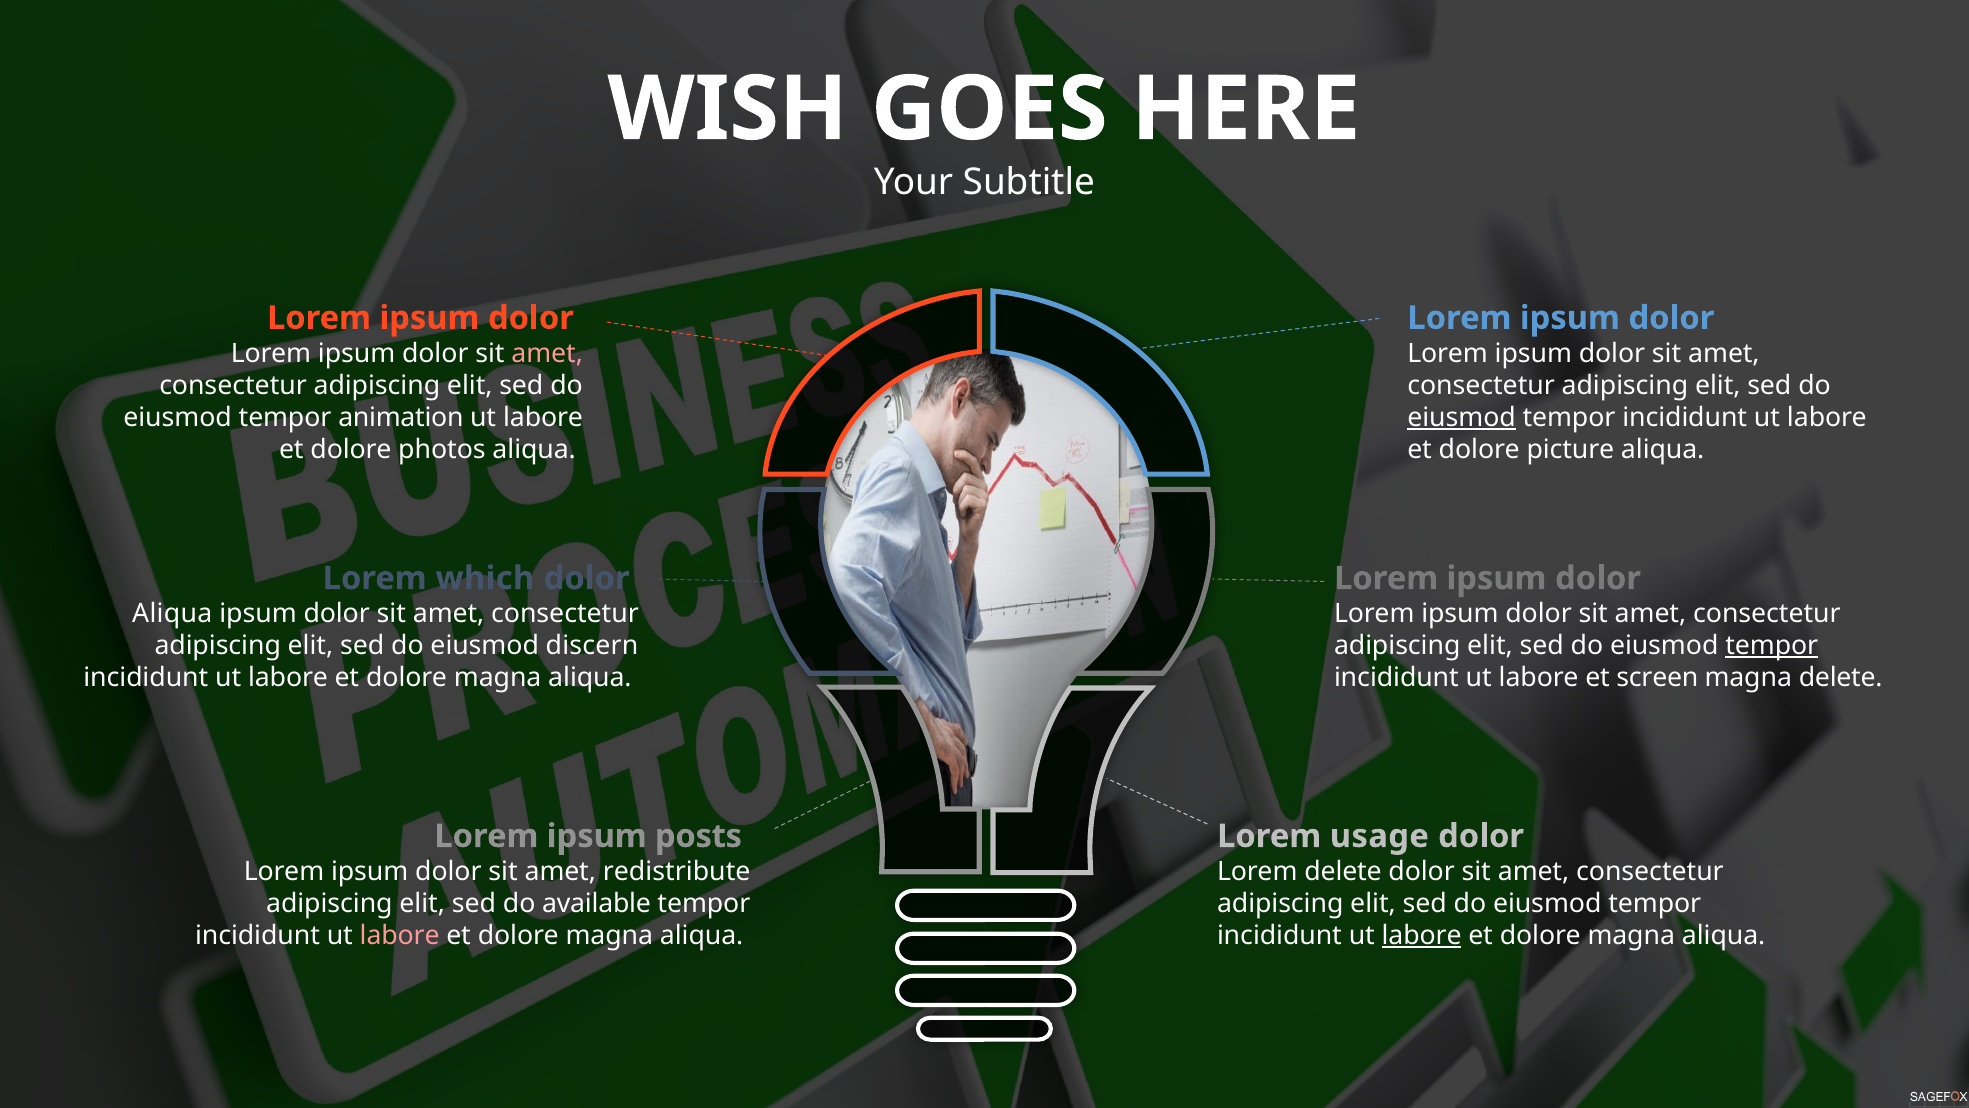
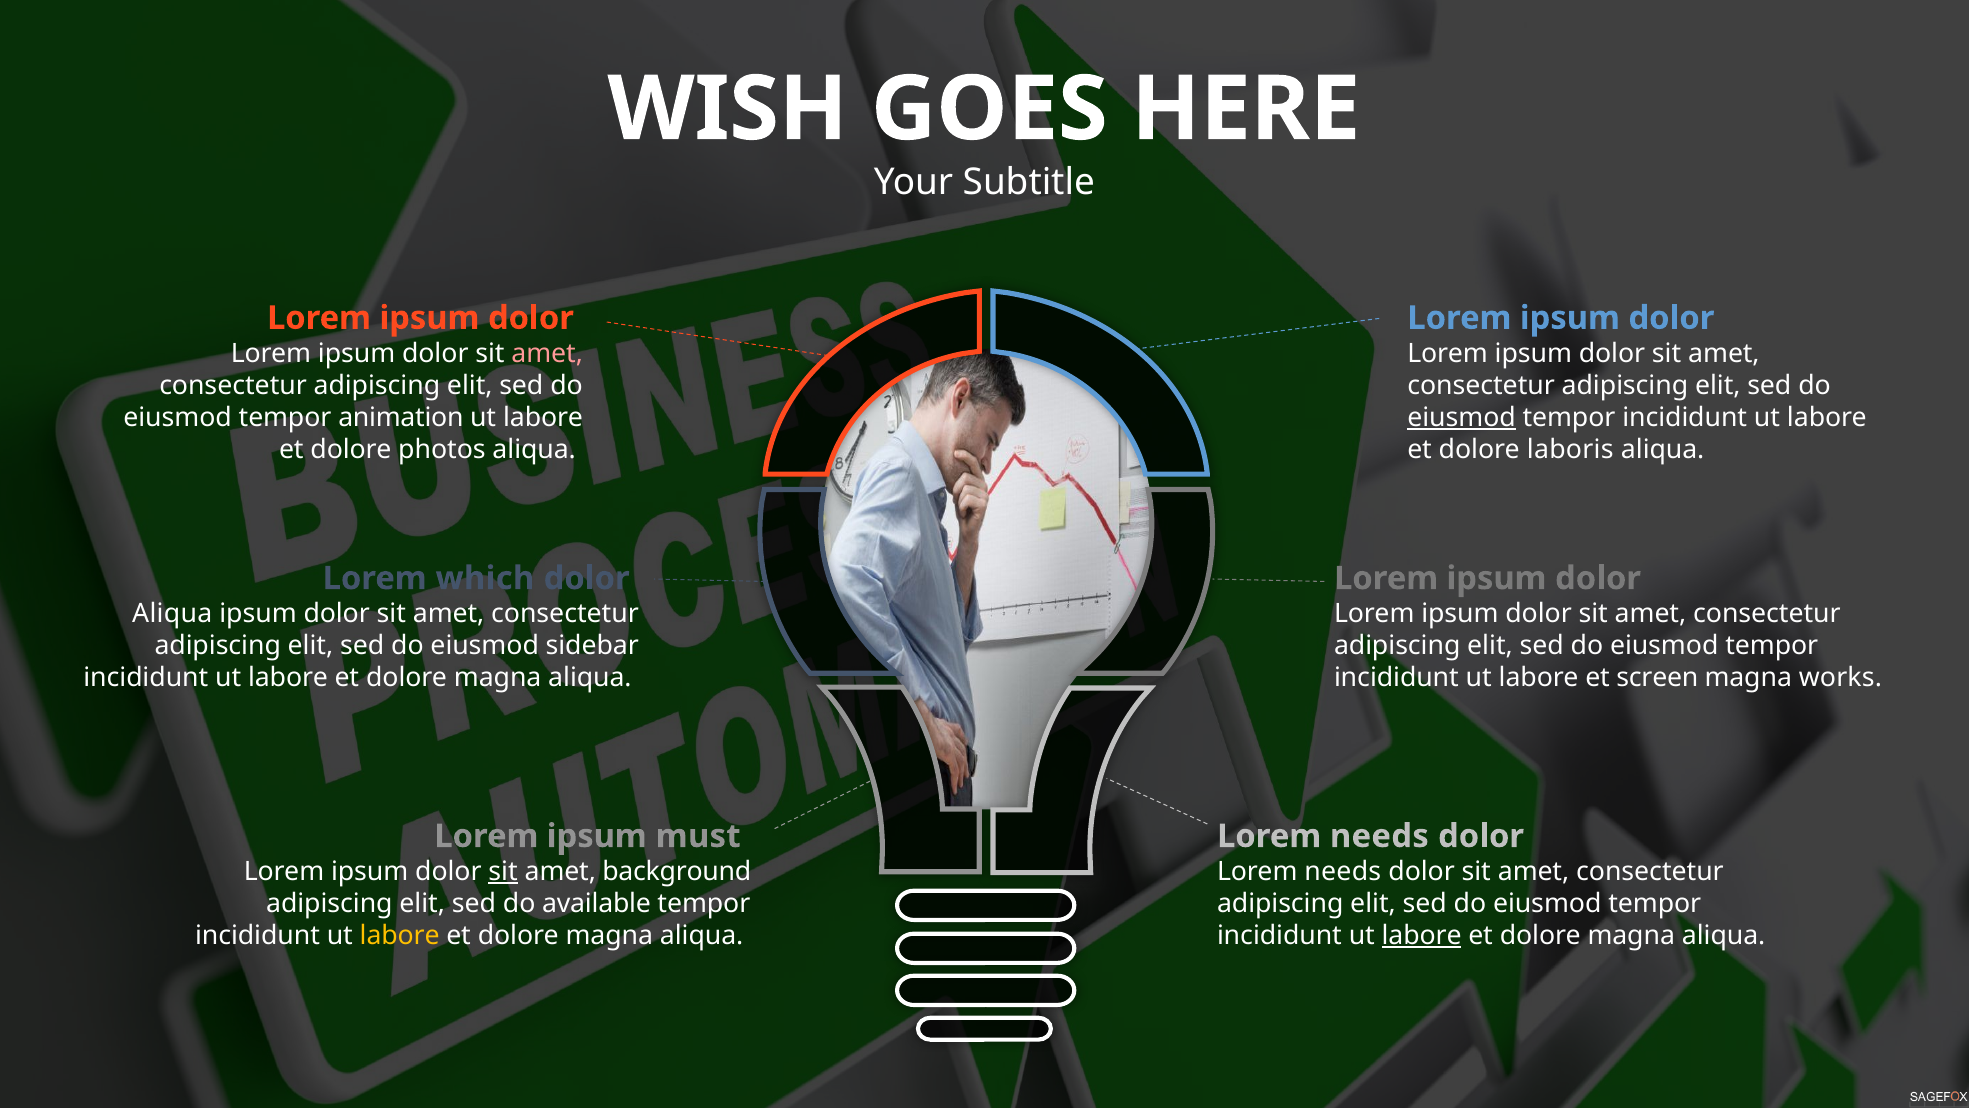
picture: picture -> laboris (1570, 449)
discern: discern -> sidebar (592, 645)
tempor underline: present -> none (1772, 645)
magna delete: delete -> works (1840, 677)
posts: posts -> must (698, 836)
usage: usage -> needs (1379, 836)
sit underline: none -> present (503, 871)
redistribute: redistribute -> background (677, 871)
delete: delete -> needs (1343, 871)
labore colour: pink -> yellow (400, 935)
